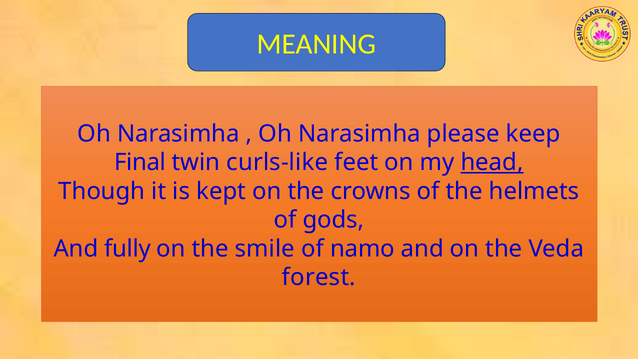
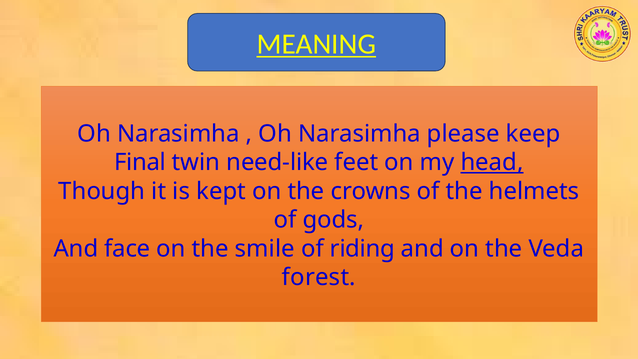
MEANING underline: none -> present (316, 44)
curls-like: curls-like -> need-like (277, 162)
fully: fully -> face (127, 249)
namo: namo -> riding (363, 249)
